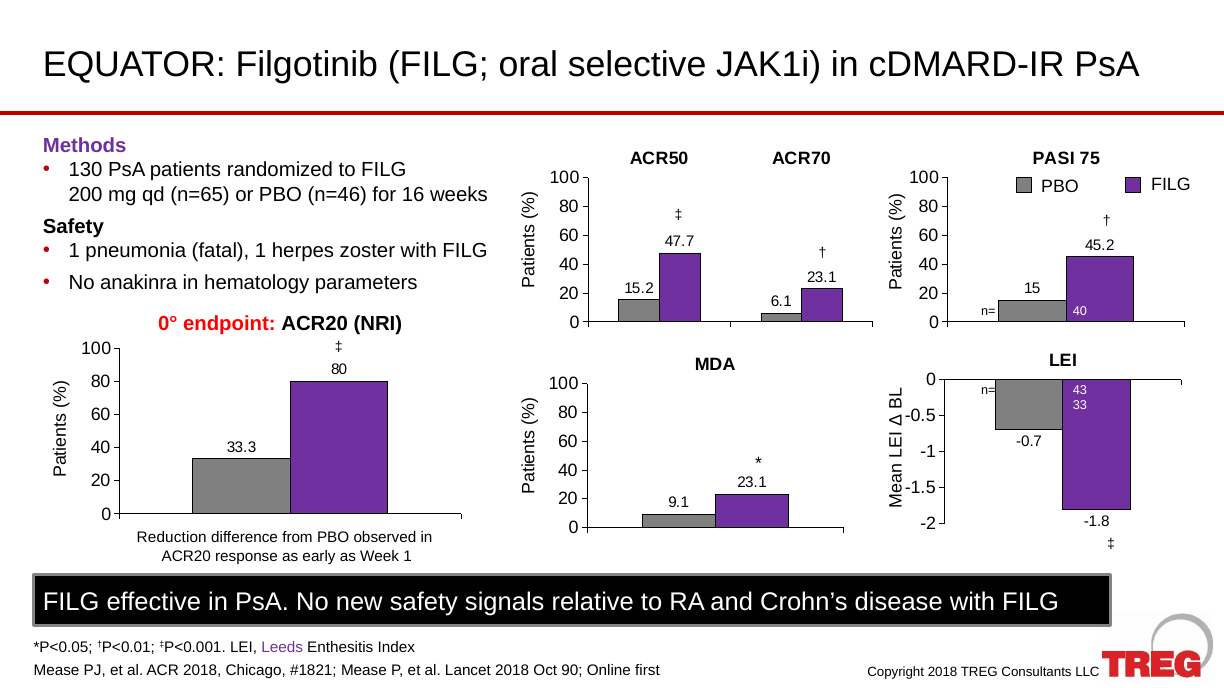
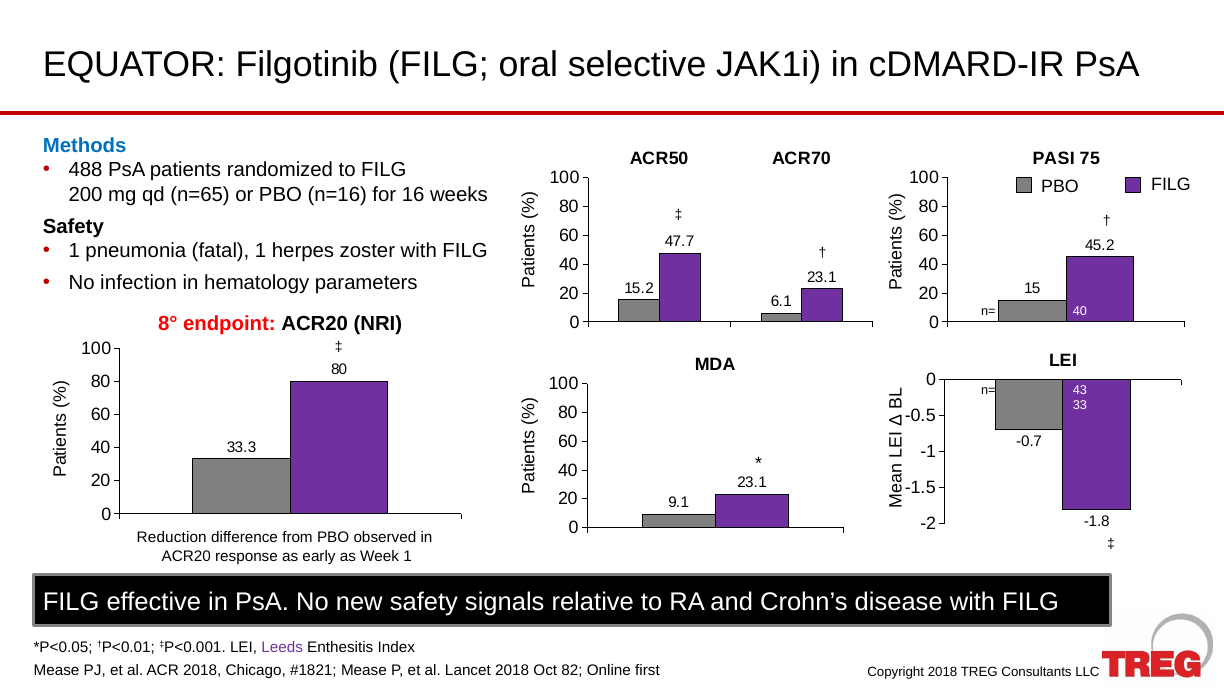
Methods colour: purple -> blue (85, 146)
130: 130 -> 488 (86, 170)
n=46: n=46 -> n=16 (337, 195)
anakinra: anakinra -> infection (139, 283)
0°: 0° -> 8° (168, 324)
90: 90 -> 82 (572, 671)
